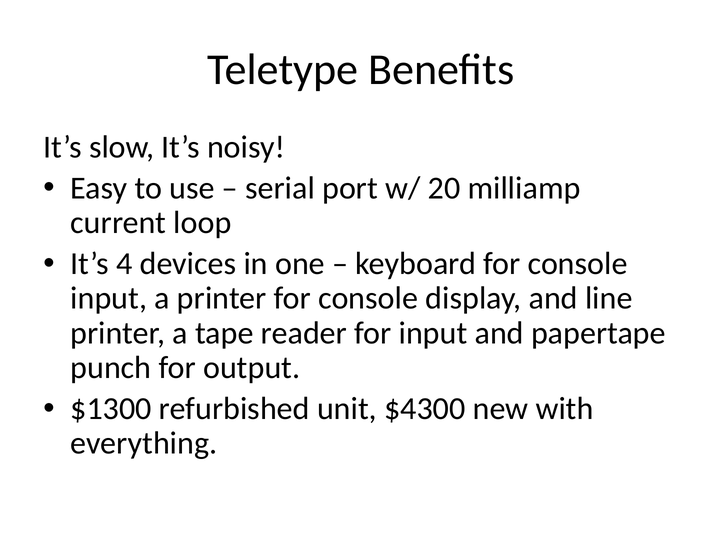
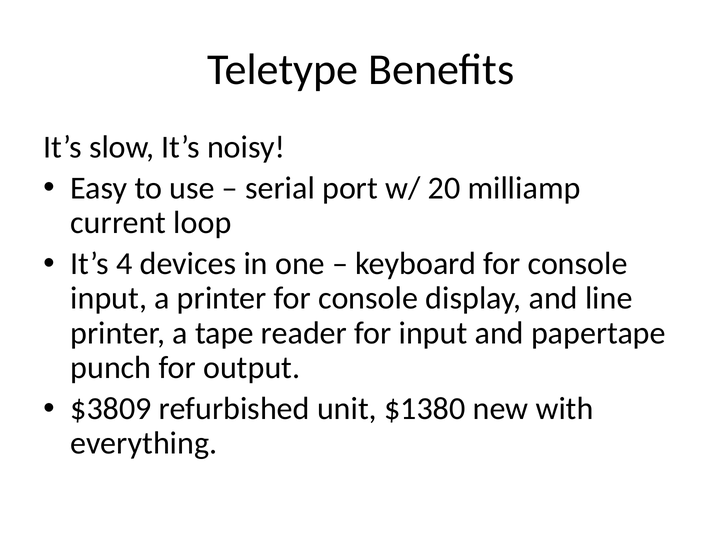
$1300: $1300 -> $3809 (111, 409)
$4300: $4300 -> $1380 (425, 409)
